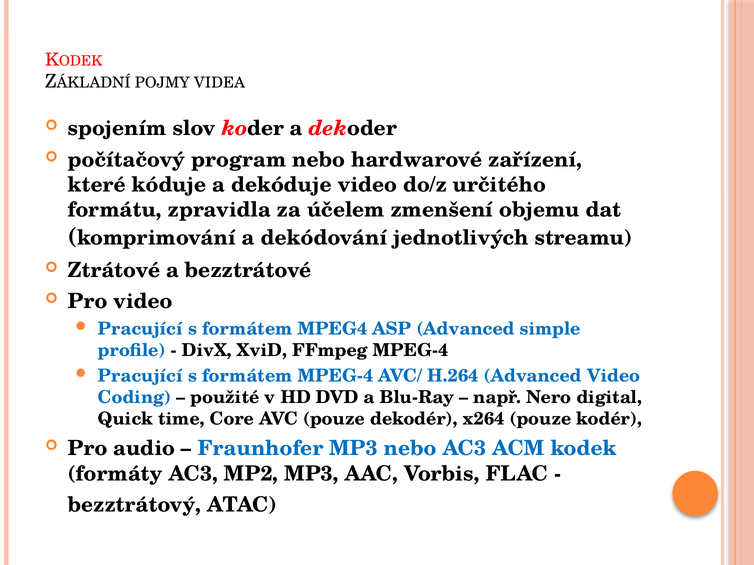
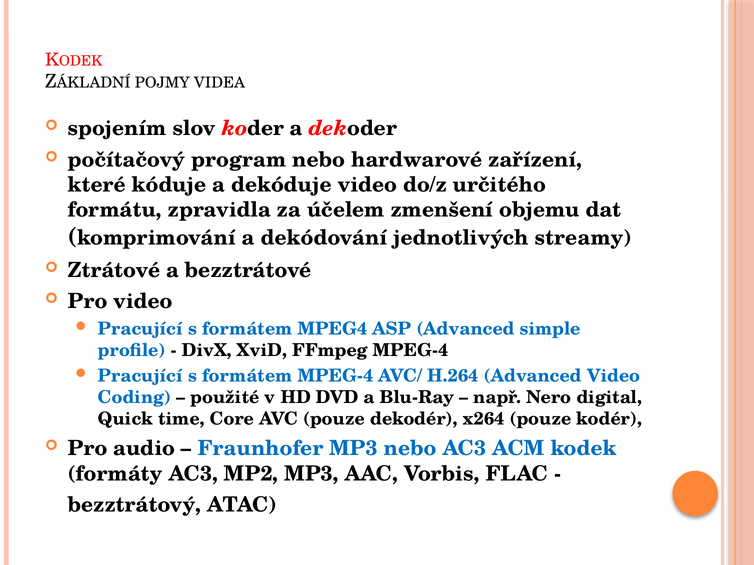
streamu: streamu -> streamy (583, 238)
